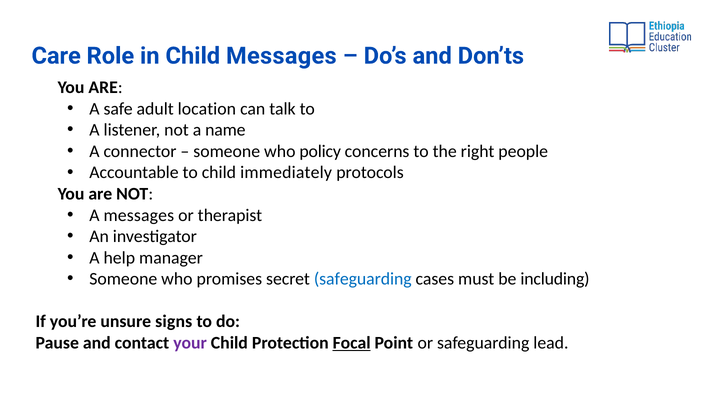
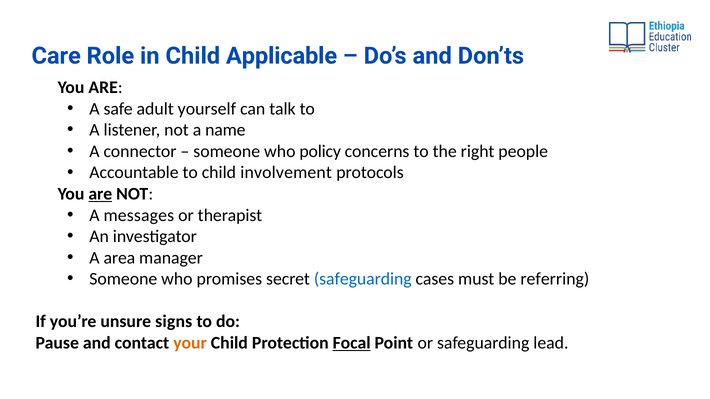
Child Messages: Messages -> Applicable (282, 56)
location: location -> yourself (207, 109)
immediately: immediately -> involvement (286, 173)
are underline: none -> present (100, 194)
help: help -> area (119, 258)
including: including -> referring (555, 279)
your colour: purple -> orange (190, 343)
